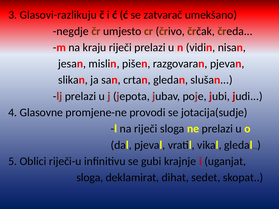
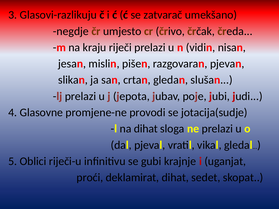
na riječi: riječi -> dihat (146, 129)
sloga: sloga -> proći (90, 178)
